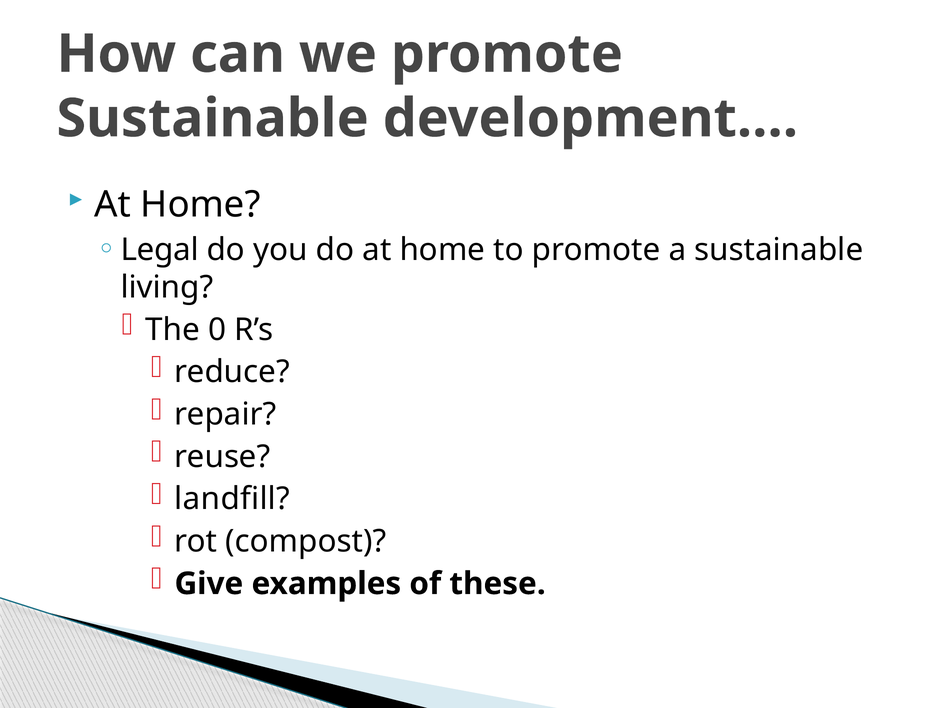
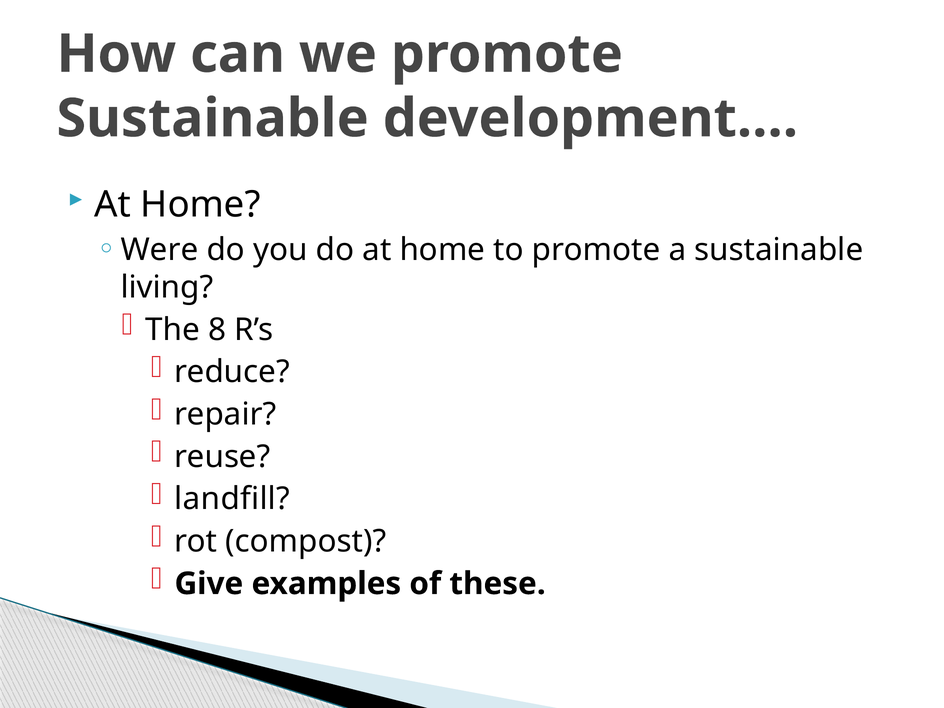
Legal: Legal -> Were (160, 250)
0: 0 -> 8 (217, 330)
